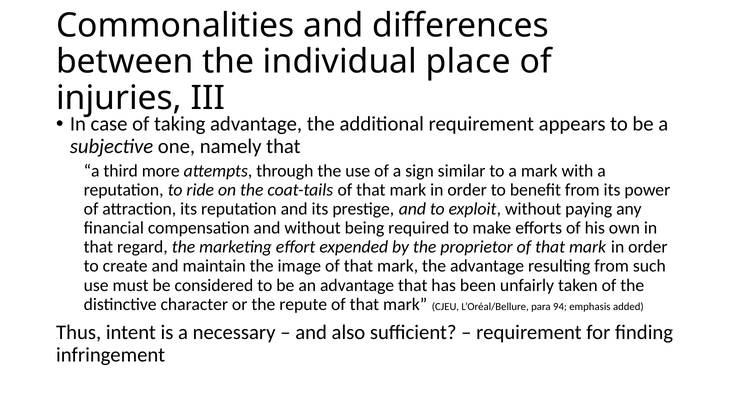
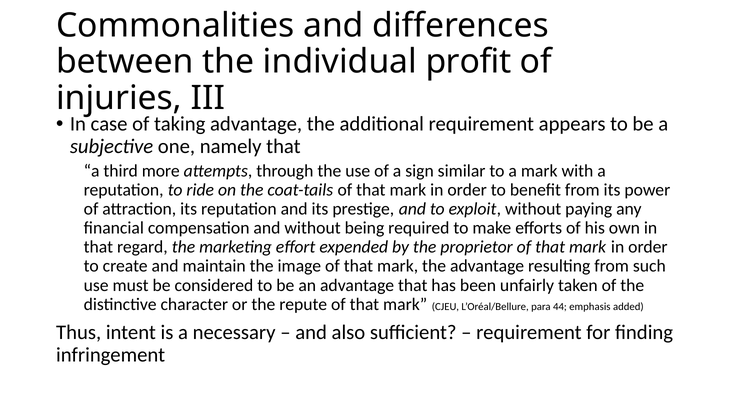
place: place -> profit (469, 62)
94: 94 -> 44 (560, 307)
